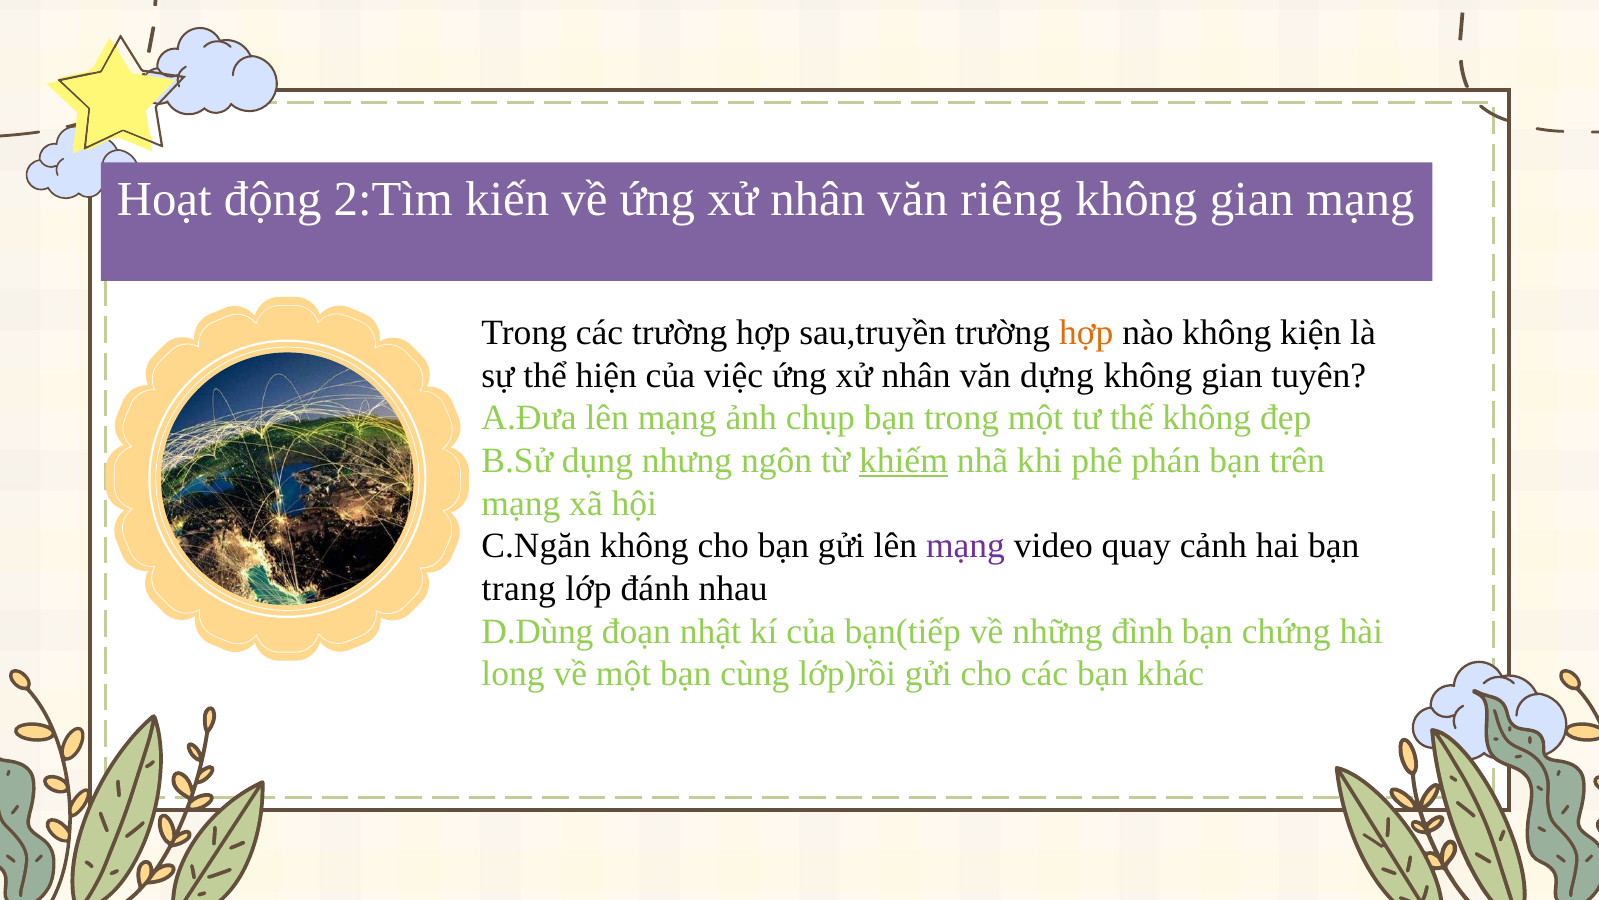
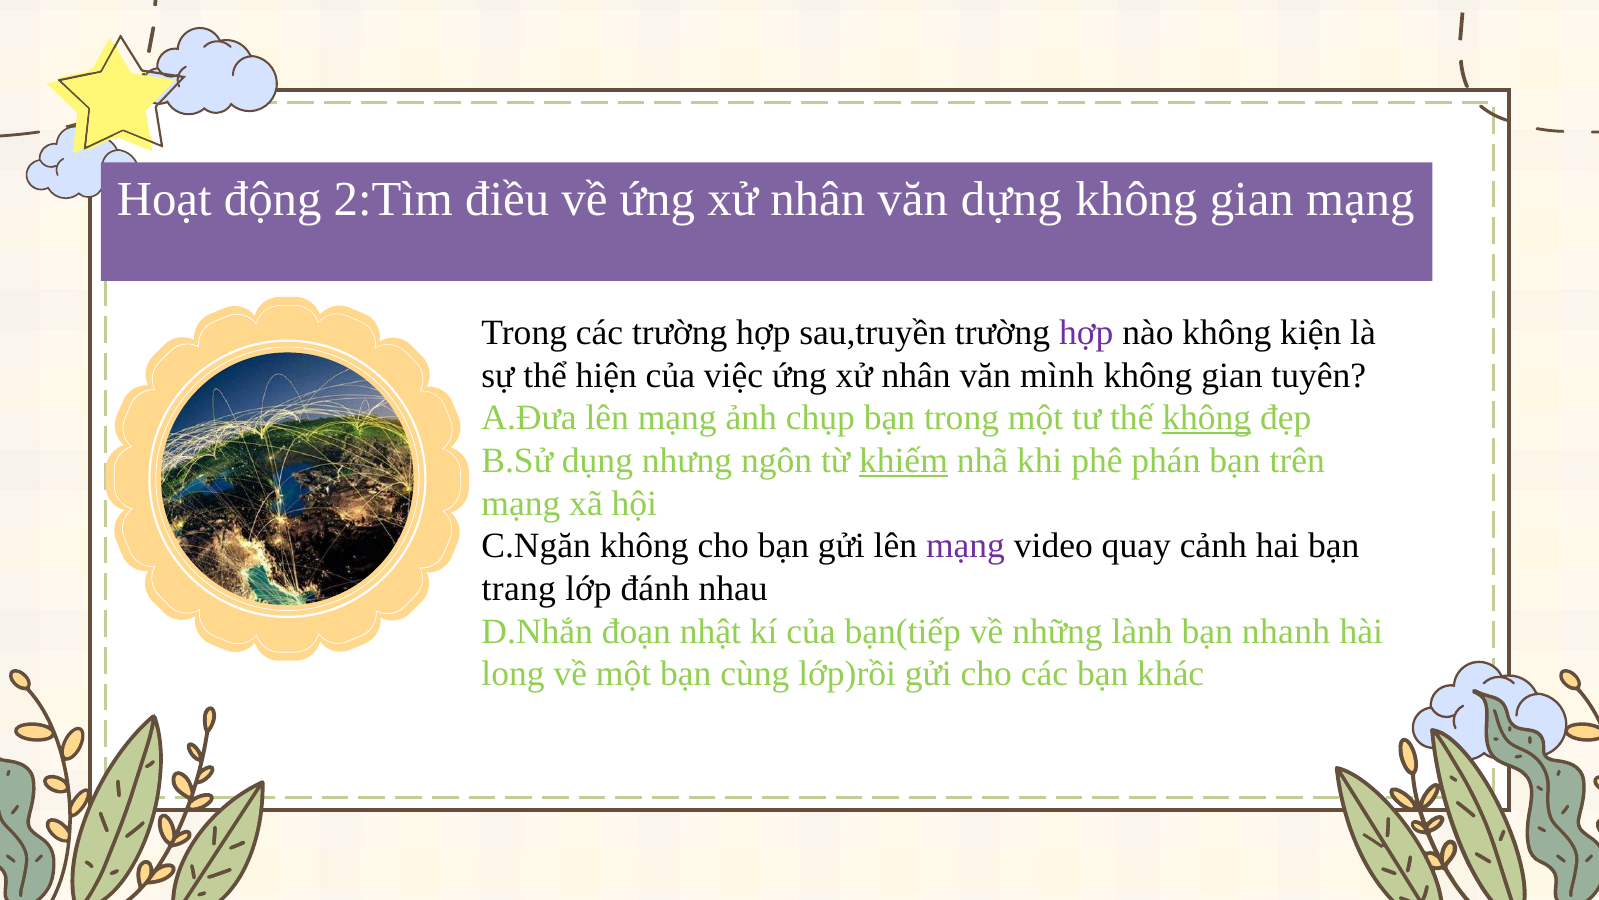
kiến: kiến -> điều (507, 199)
riêng: riêng -> dựng (1012, 199)
hợp colour: orange -> purple (1086, 332)
dựng: dựng -> mình (1057, 375)
không underline: none -> present (1207, 418)
D.Dùng: D.Dùng -> D.Nhắn (537, 631)
đình: đình -> lành (1142, 631)
chứng: chứng -> nhanh (1286, 631)
